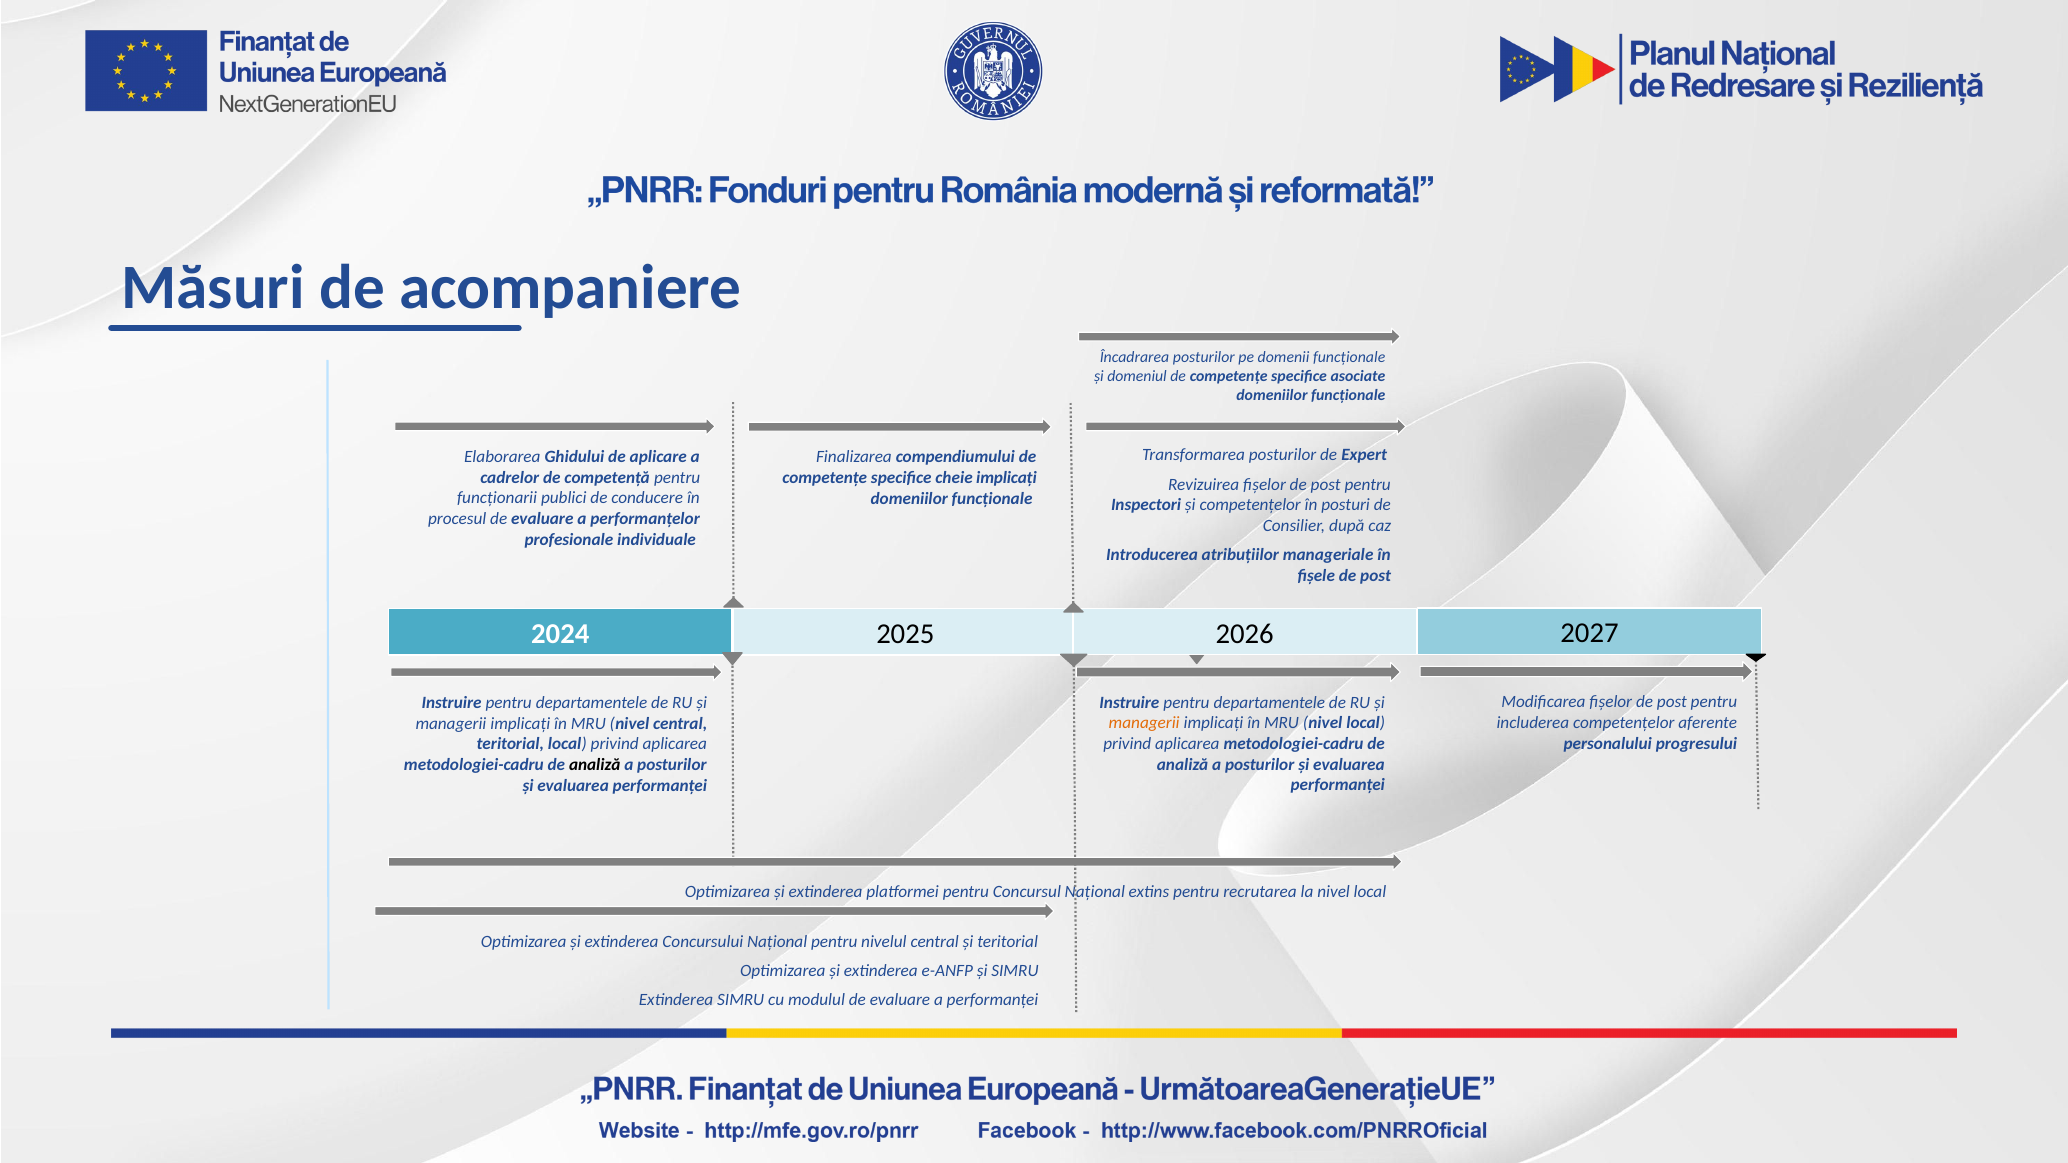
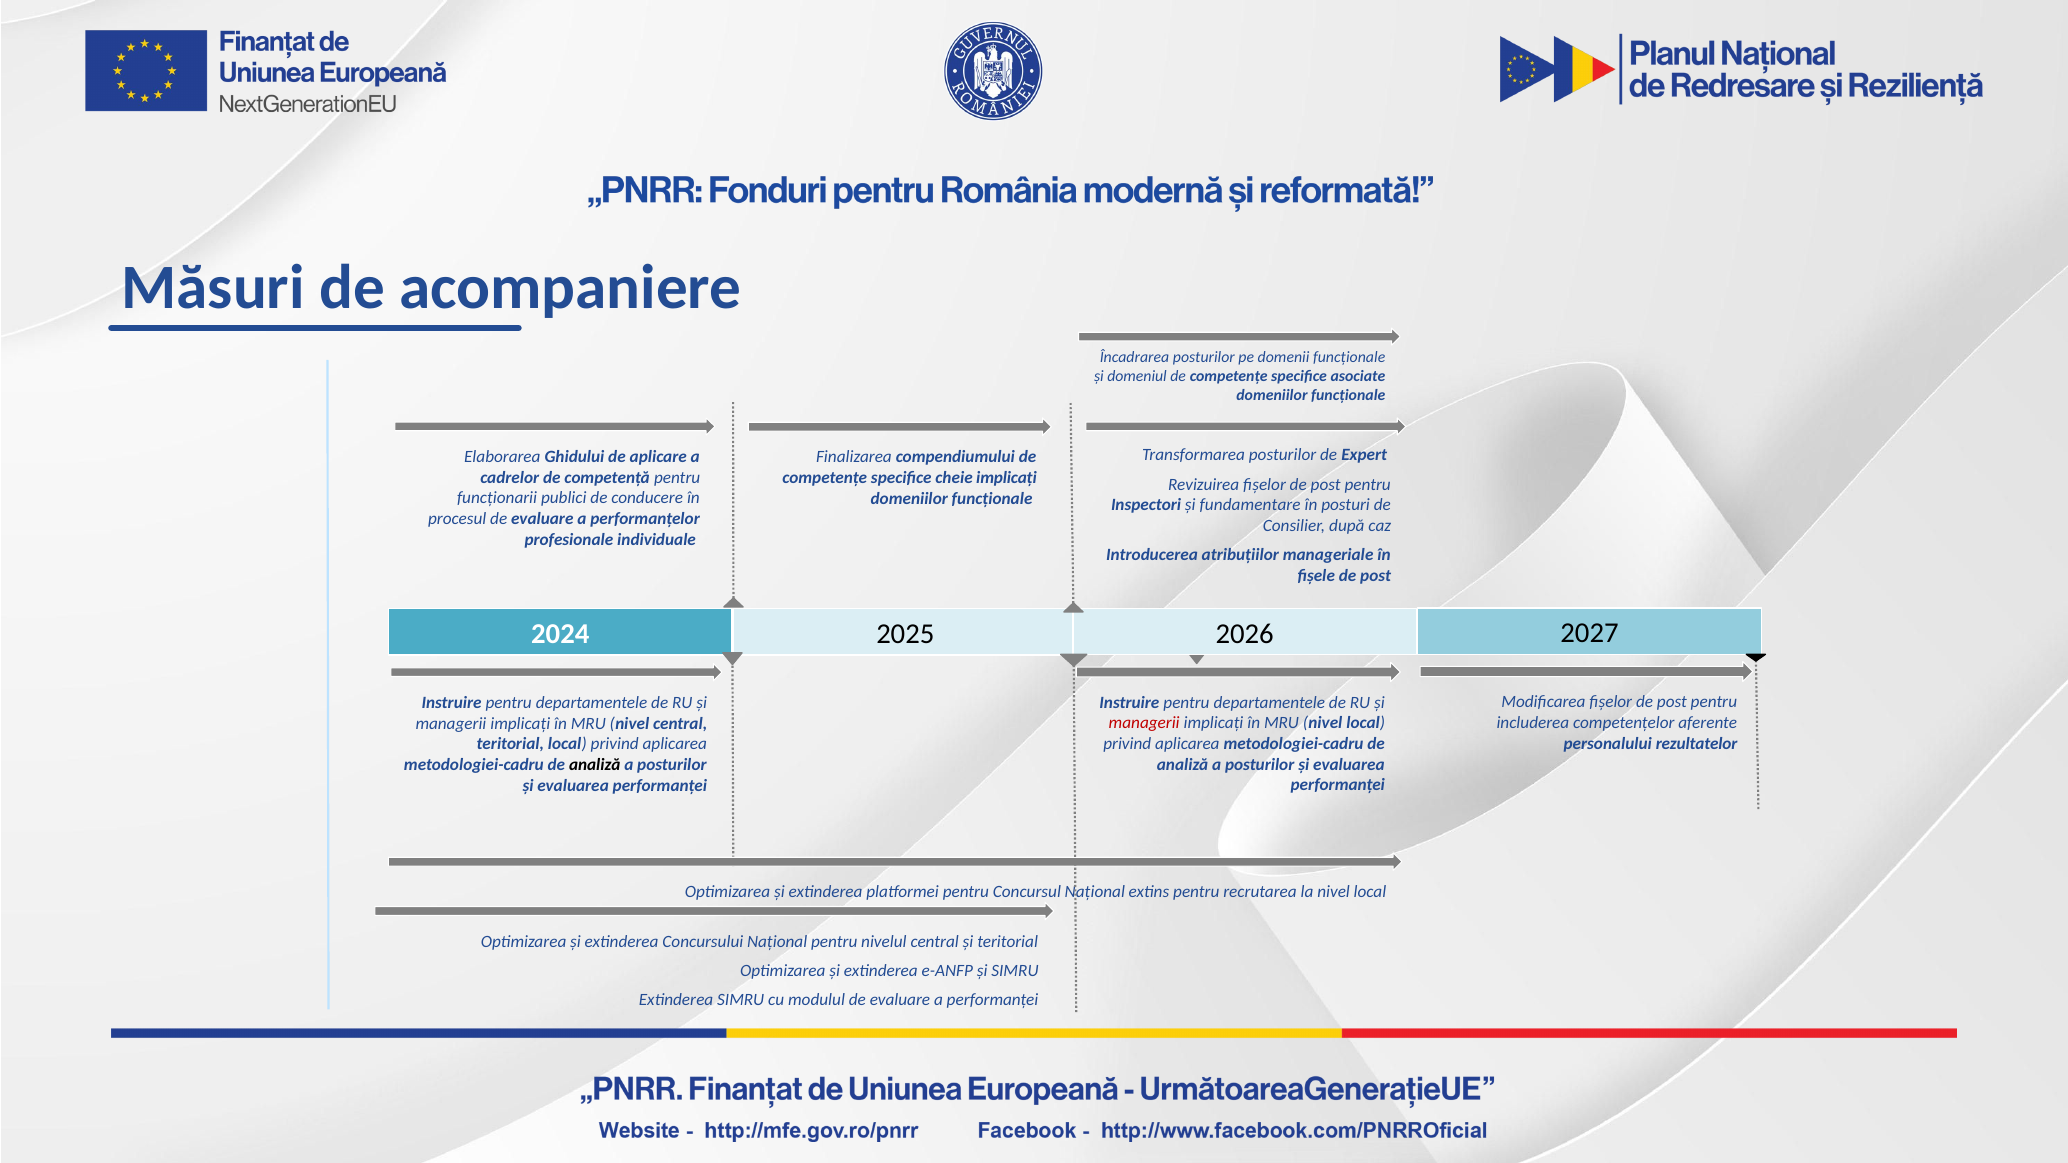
și competențelor: competențelor -> fundamentare (1250, 505)
managerii colour: orange -> red (1144, 723)
progresului: progresului -> rezultatelor (1697, 744)
